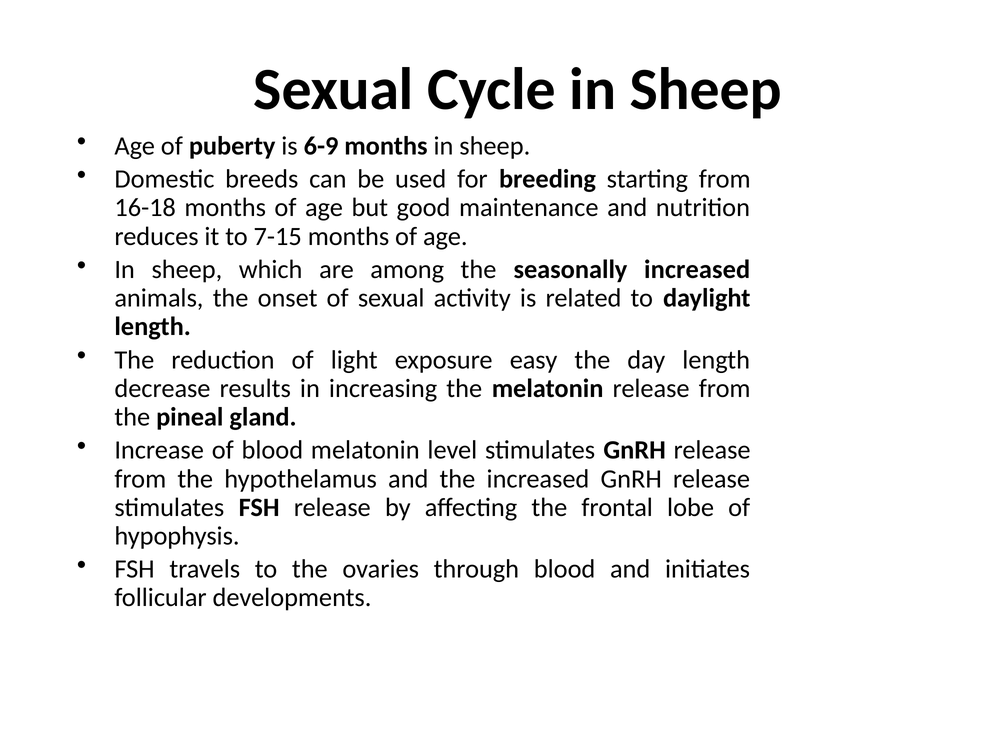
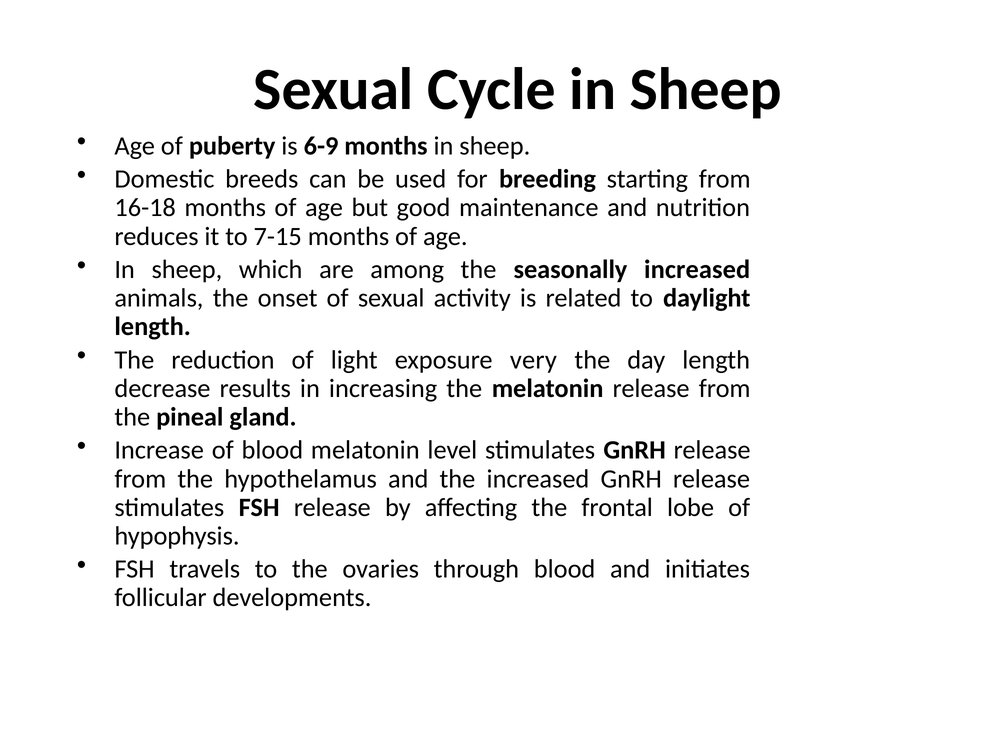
easy: easy -> very (533, 360)
